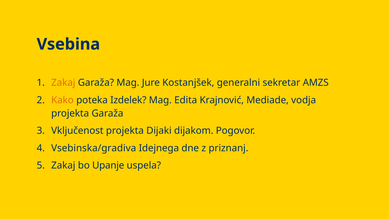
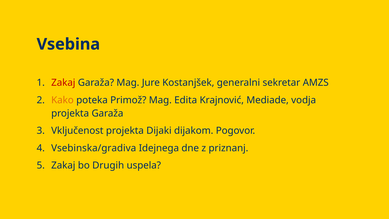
Zakaj colour: orange -> red (63, 83)
Izdelek: Izdelek -> Primož (128, 100)
Upanje: Upanje -> Drugih (108, 165)
